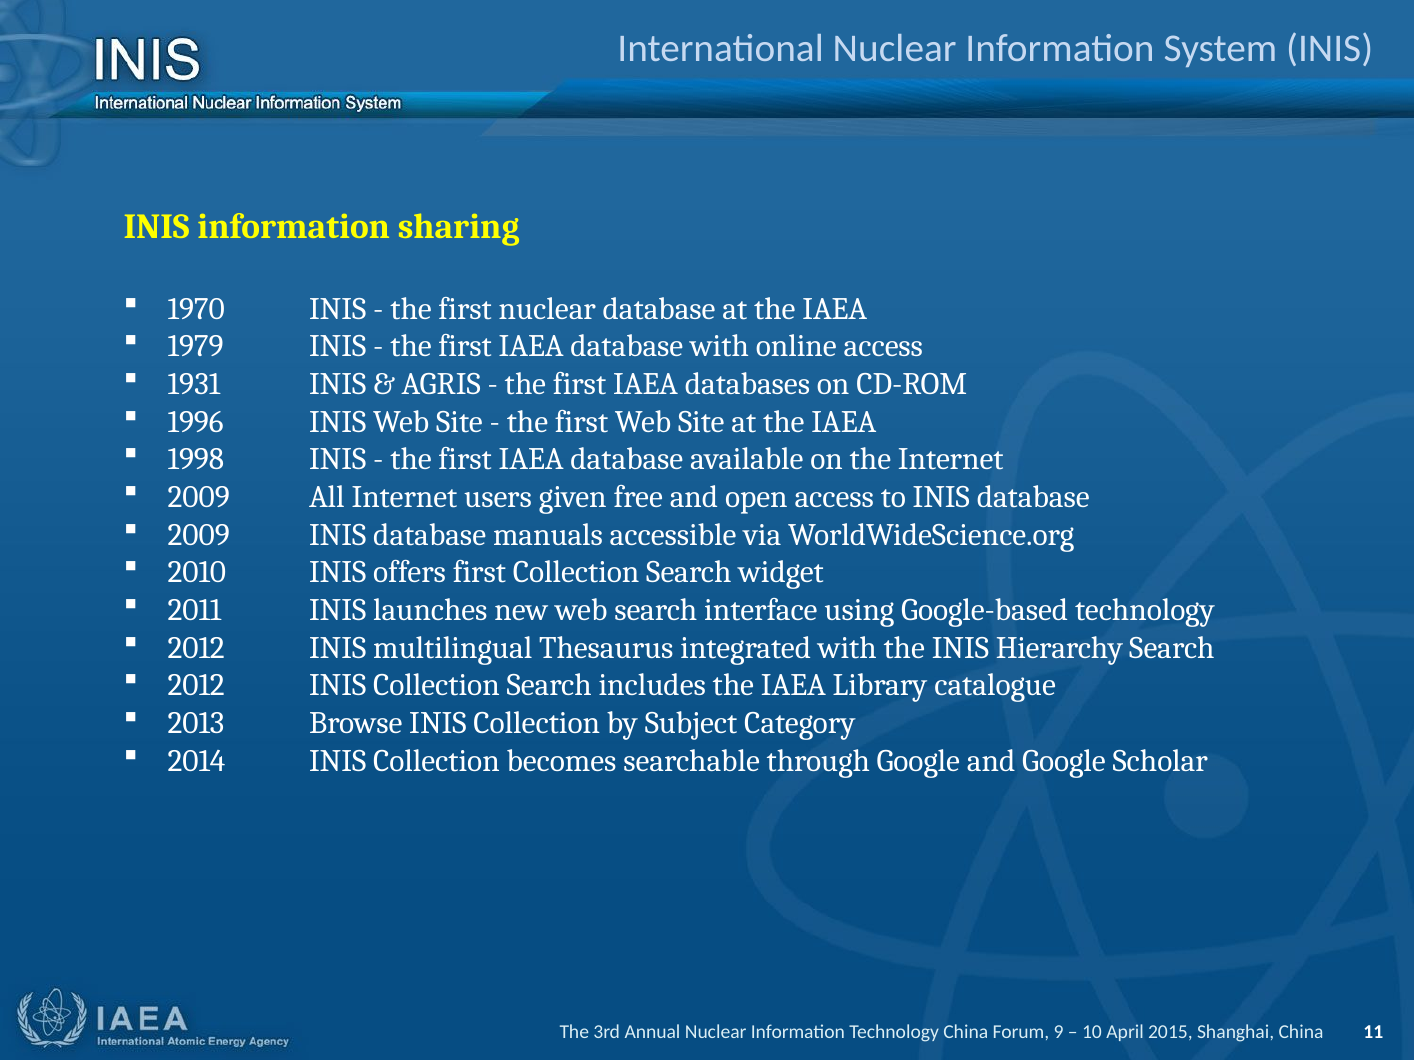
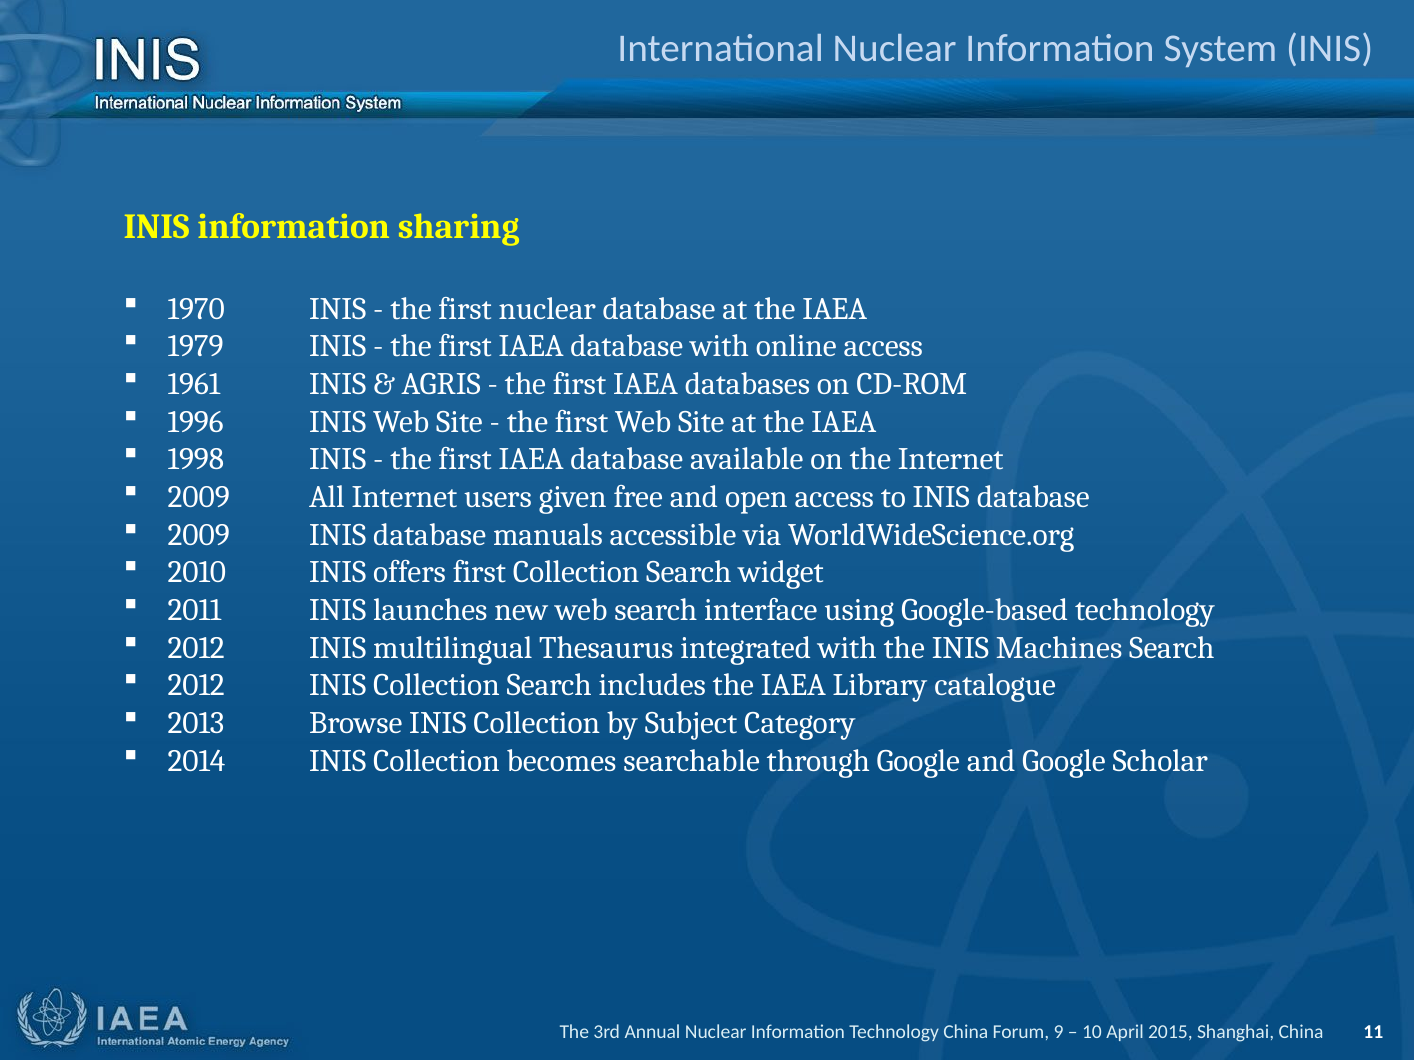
1931: 1931 -> 1961 (194, 384)
Hierarchy: Hierarchy -> Machines (1059, 648)
